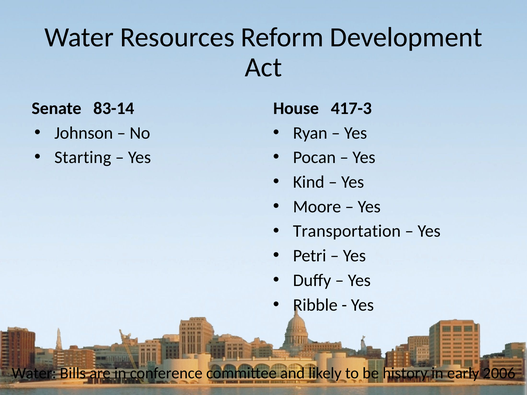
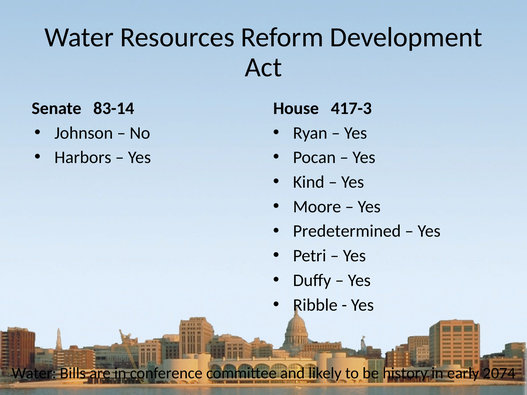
Starting: Starting -> Harbors (83, 158)
Transportation: Transportation -> Predetermined (347, 231)
2006: 2006 -> 2074 (499, 374)
